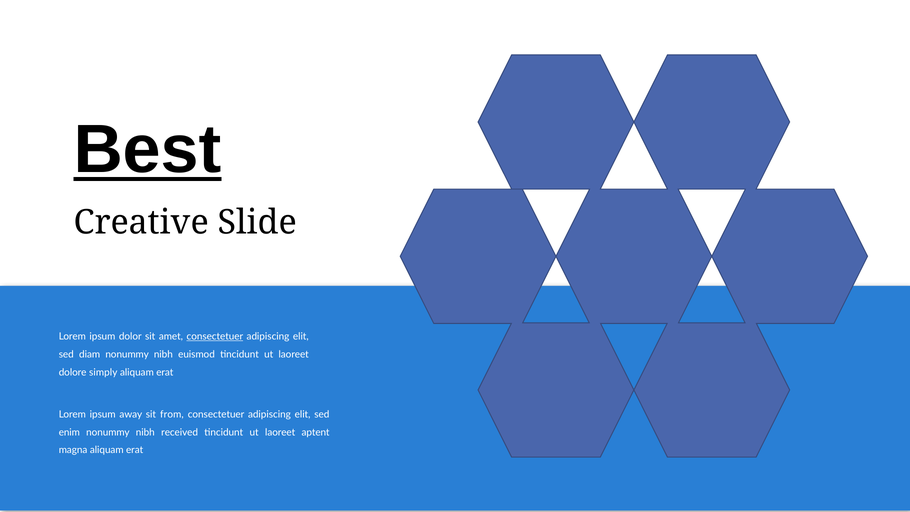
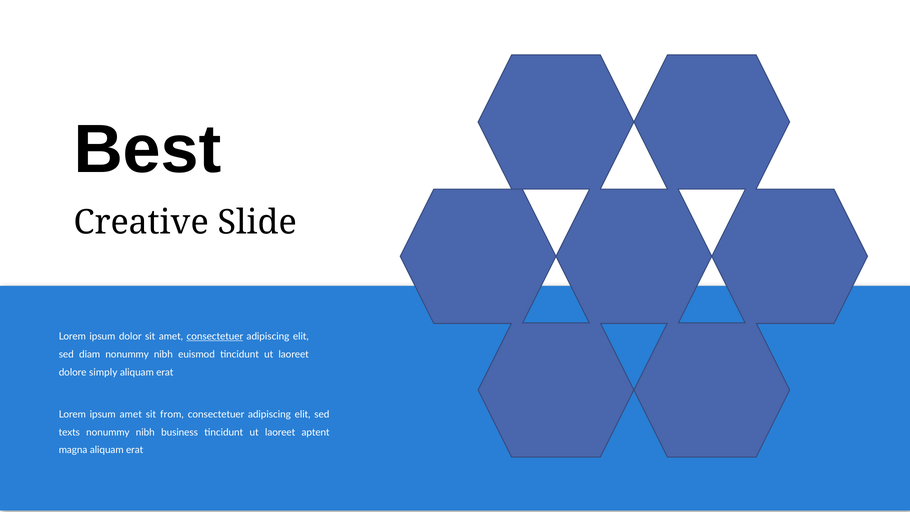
Best underline: present -> none (148, 150)
ipsum away: away -> amet (131, 414)
enim: enim -> texts (69, 432)
received: received -> business (180, 432)
